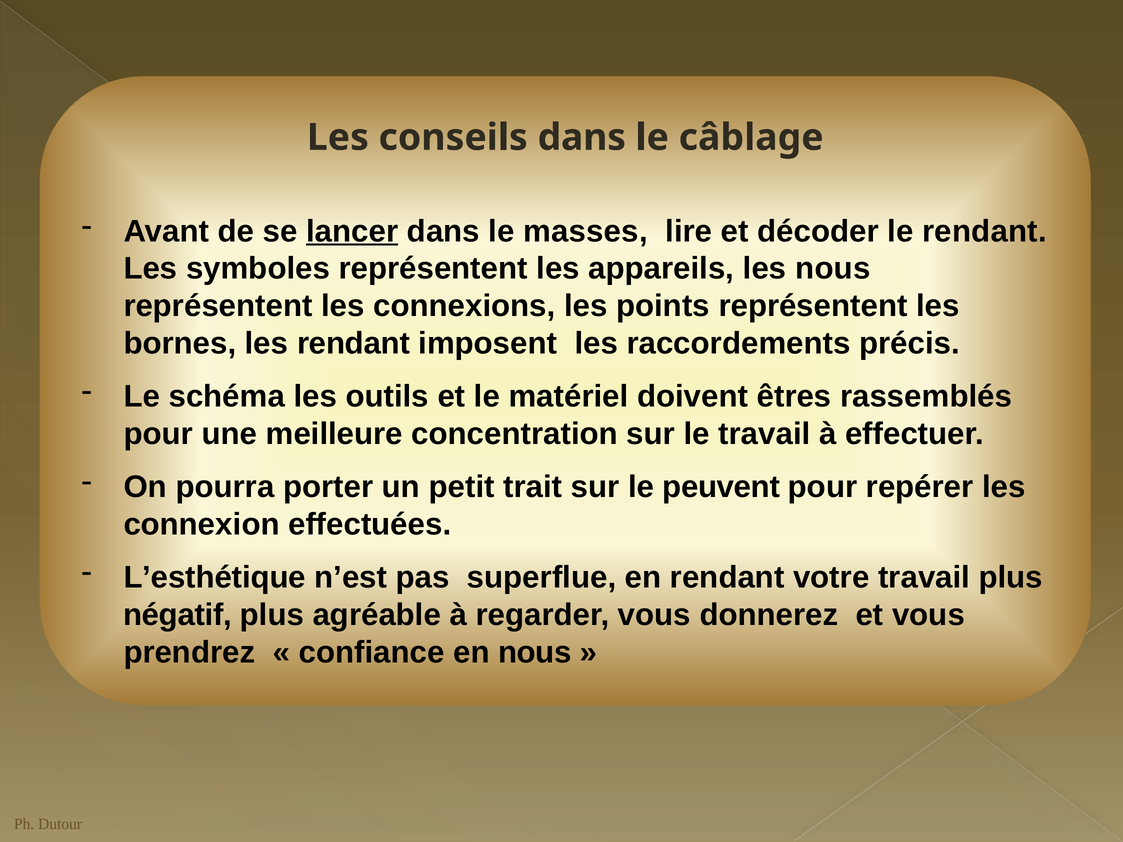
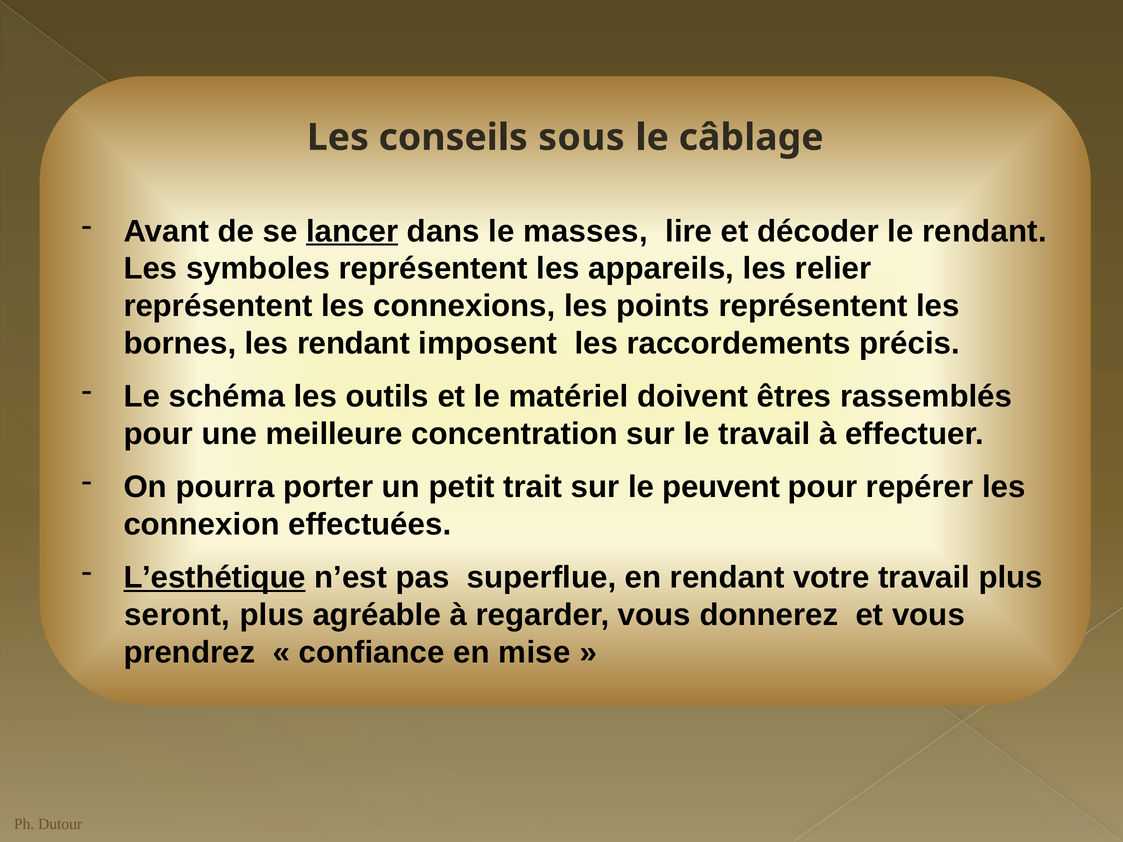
conseils dans: dans -> sous (581, 138)
les nous: nous -> relier (833, 269)
L’esthétique underline: none -> present (215, 578)
négatif: négatif -> seront (177, 615)
en nous: nous -> mise (534, 653)
